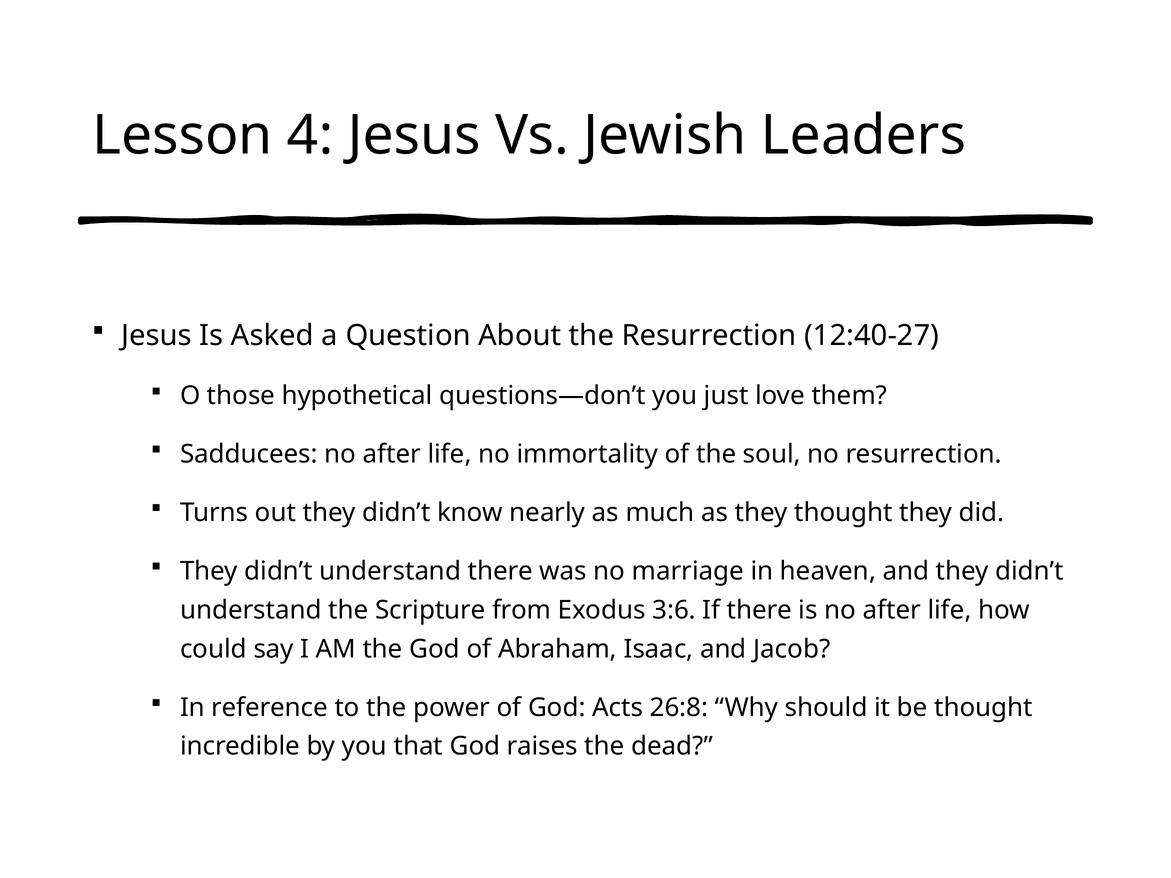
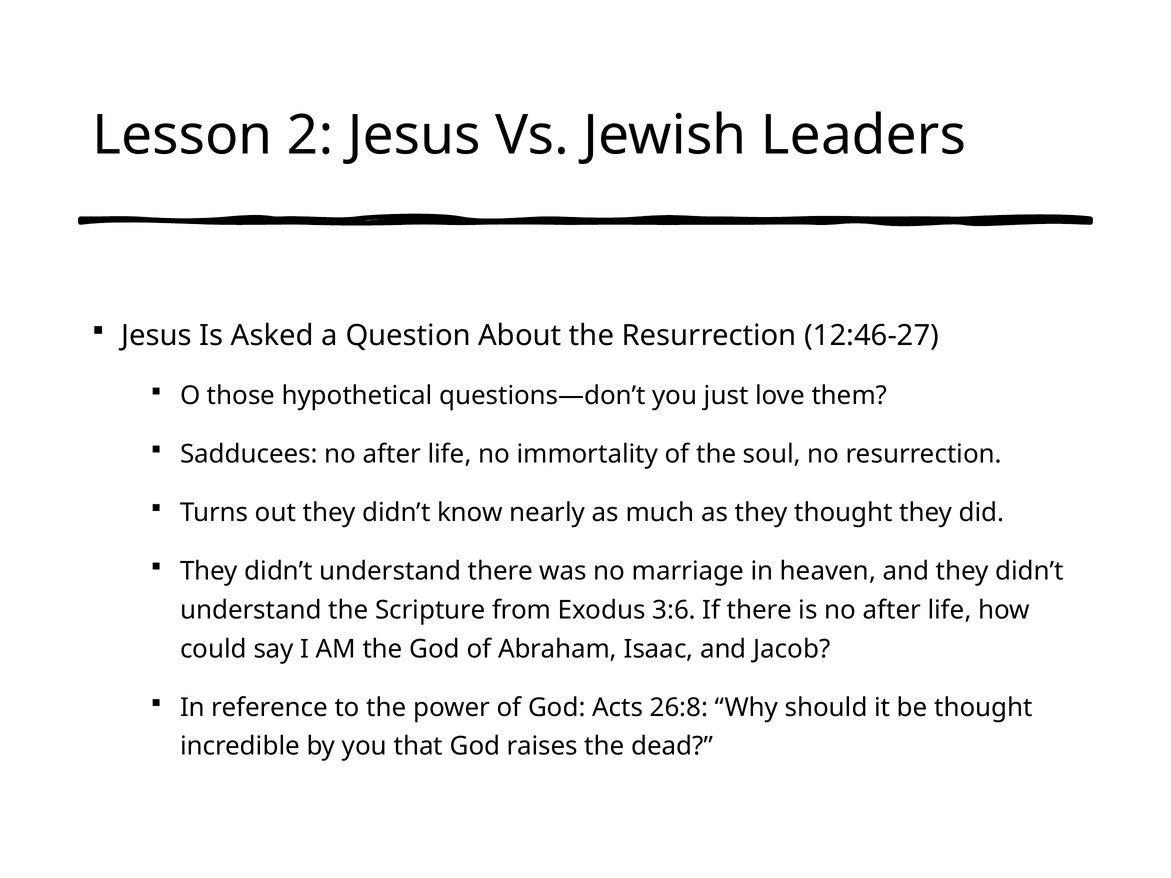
4: 4 -> 2 (310, 135)
12:40-27: 12:40-27 -> 12:46-27 (872, 336)
